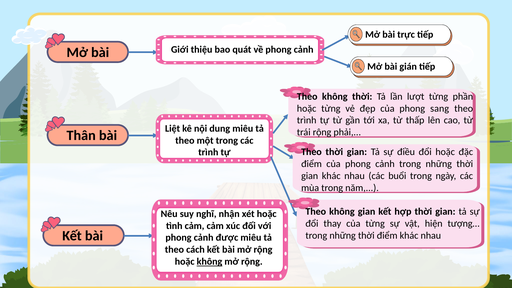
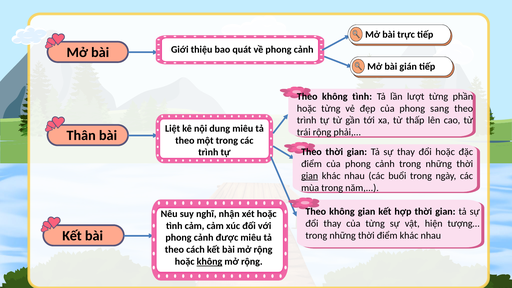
không thời: thời -> tình (362, 96)
sự điều: điều -> thay (406, 152)
gian underline: none -> present (310, 176)
